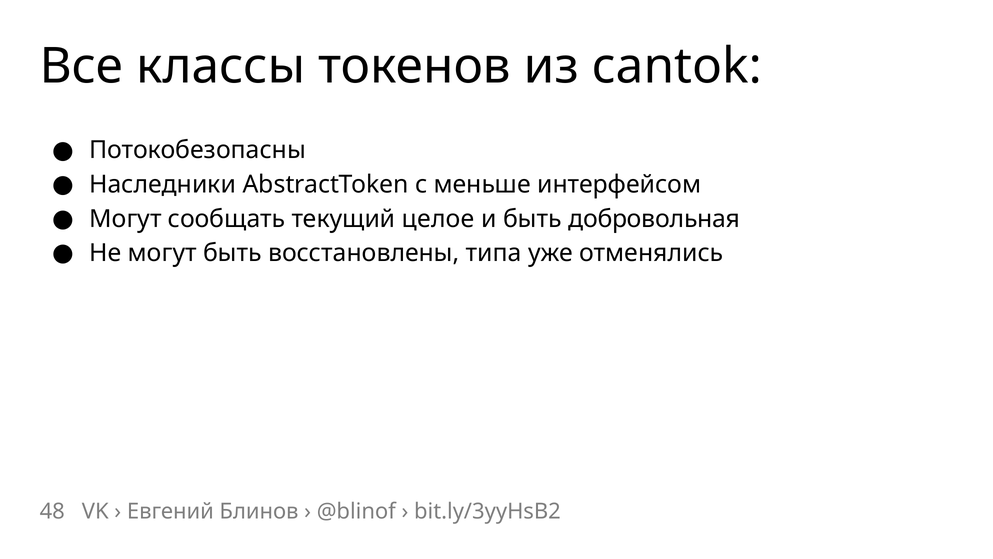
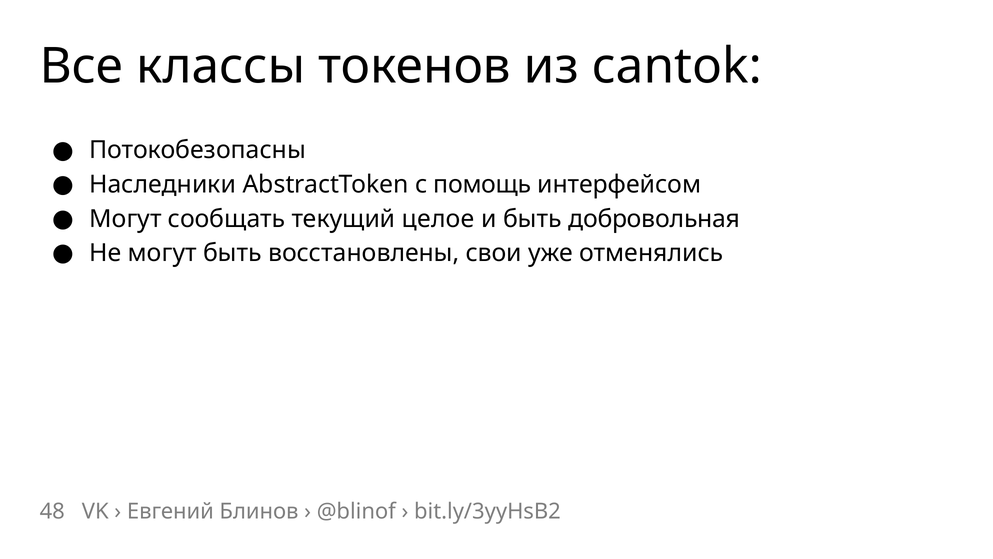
меньше: меньше -> помощь (482, 184)
типа: типа -> свои (494, 253)
